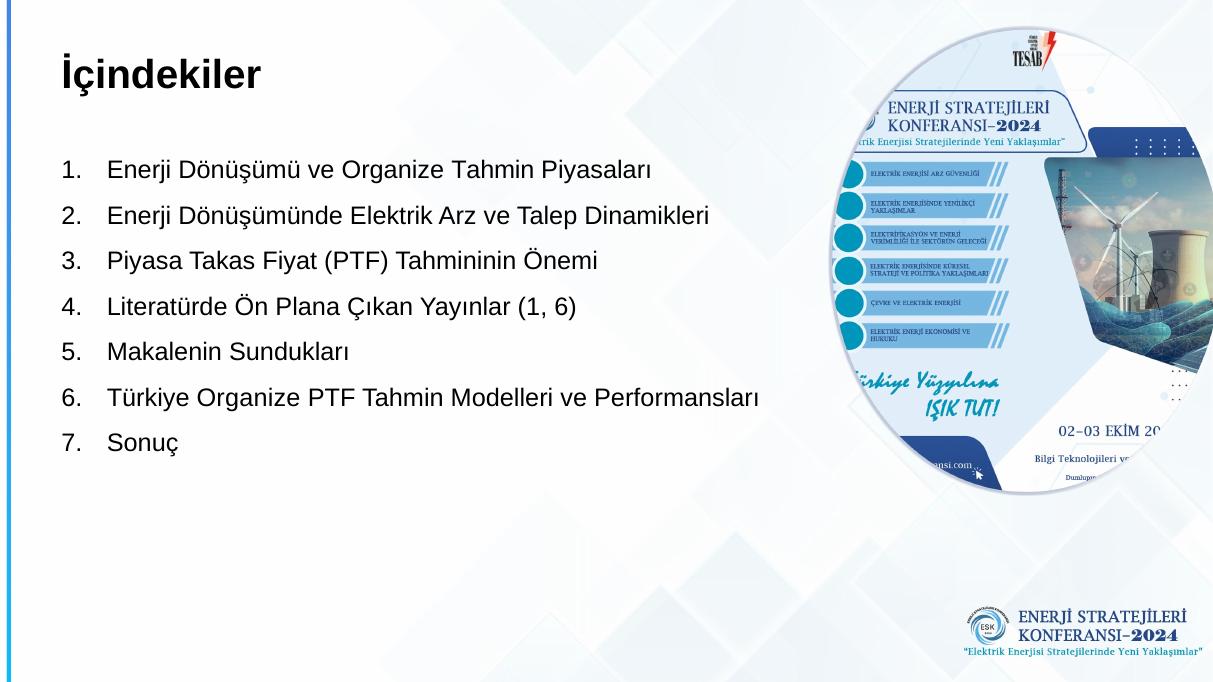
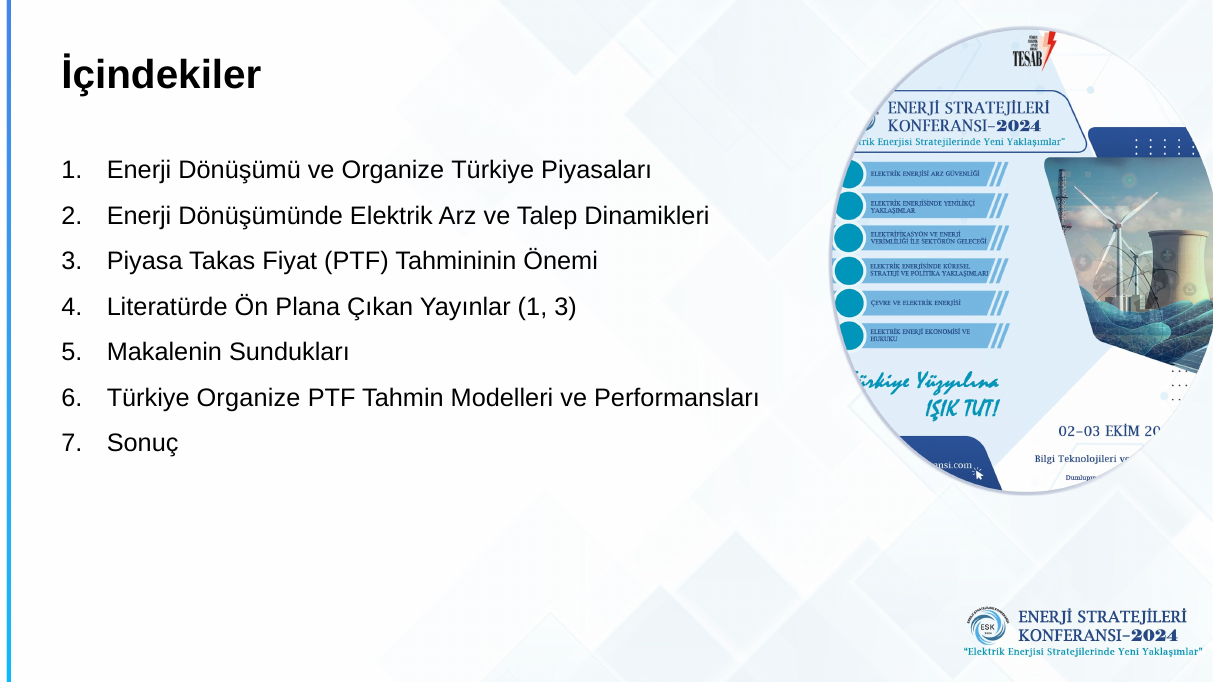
Organize Tahmin: Tahmin -> Türkiye (493, 171)
1 6: 6 -> 3 (566, 307)
